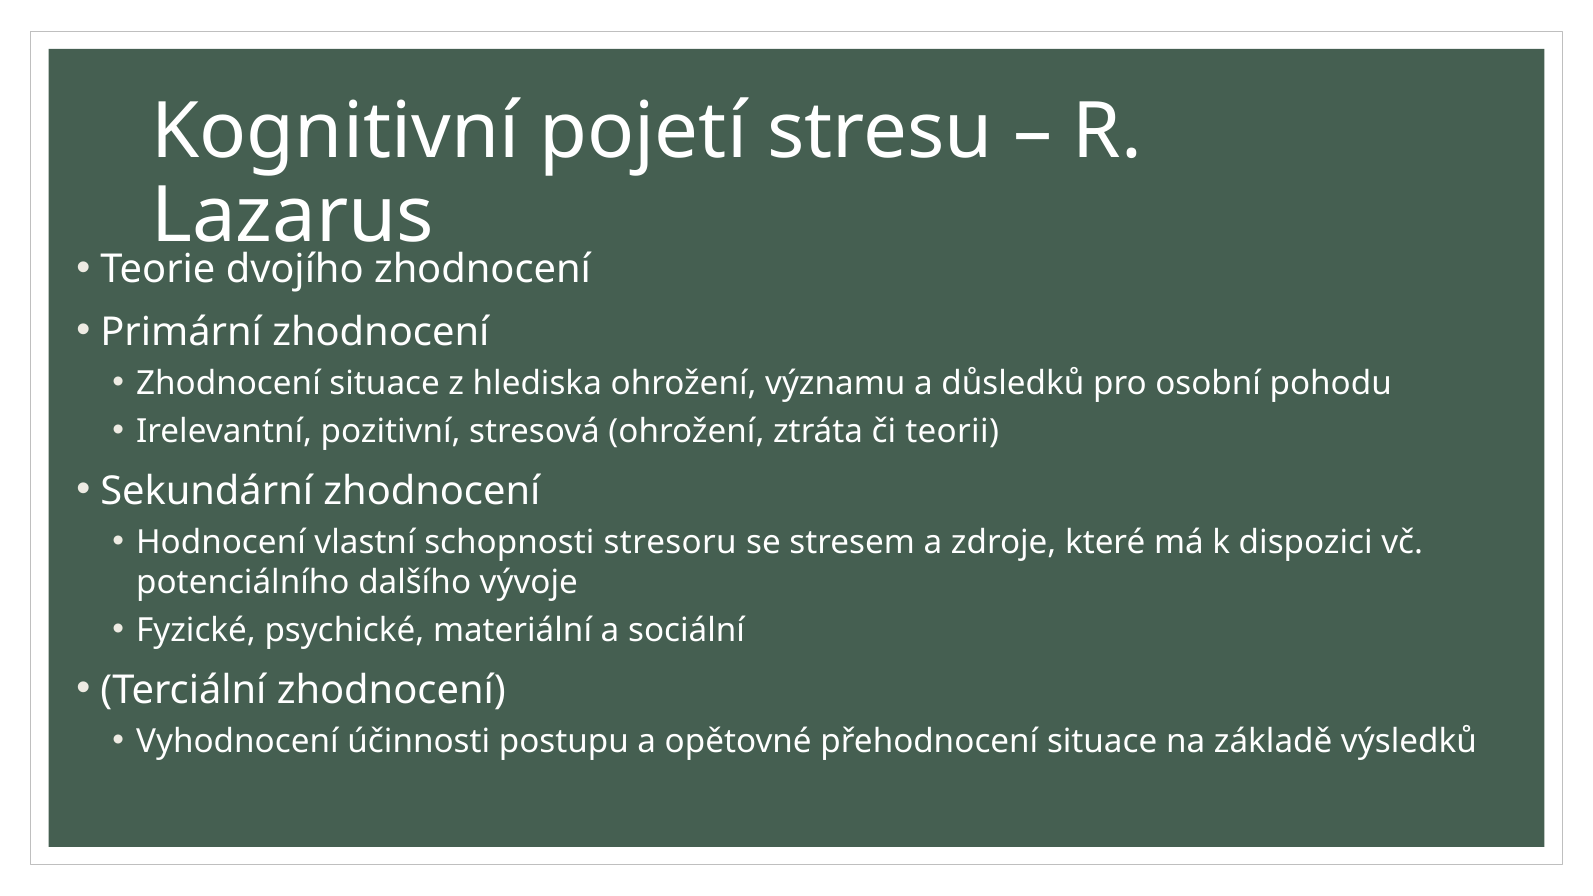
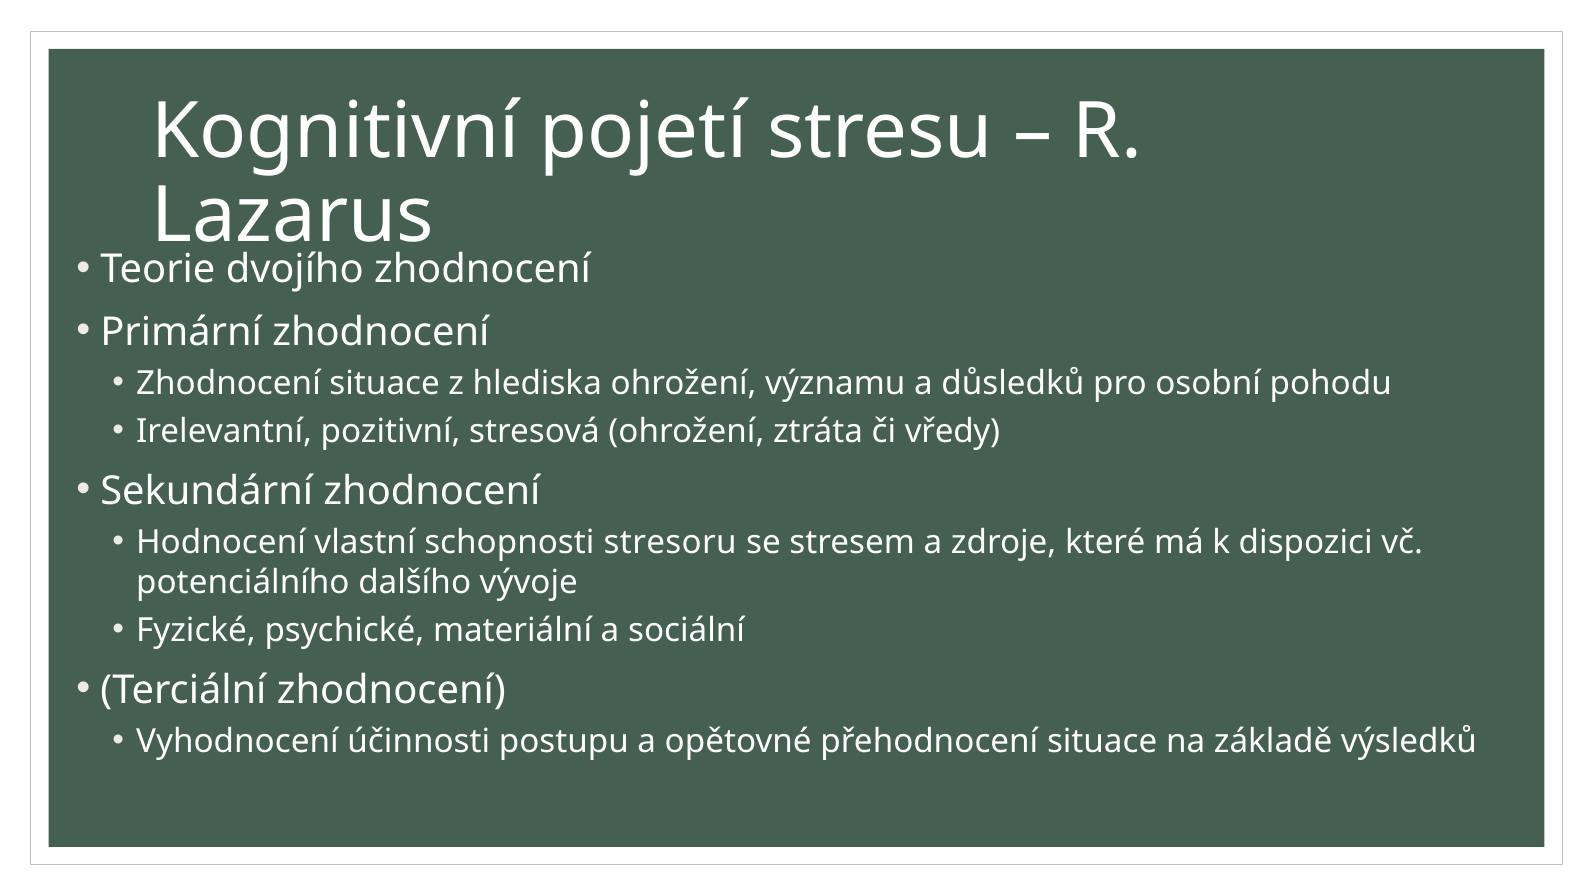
teorii: teorii -> vředy (952, 432)
